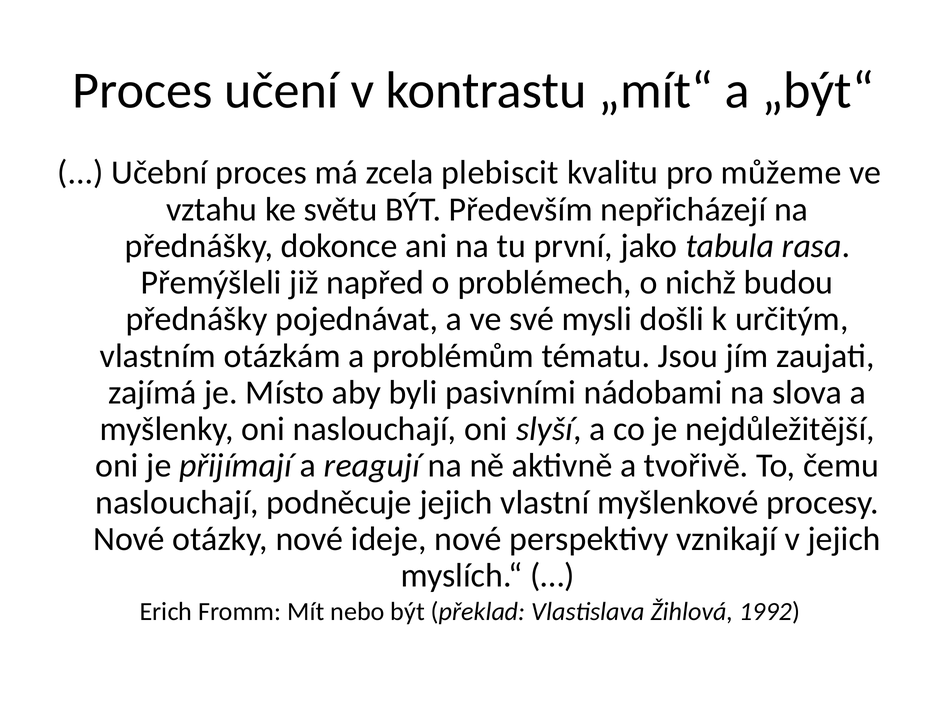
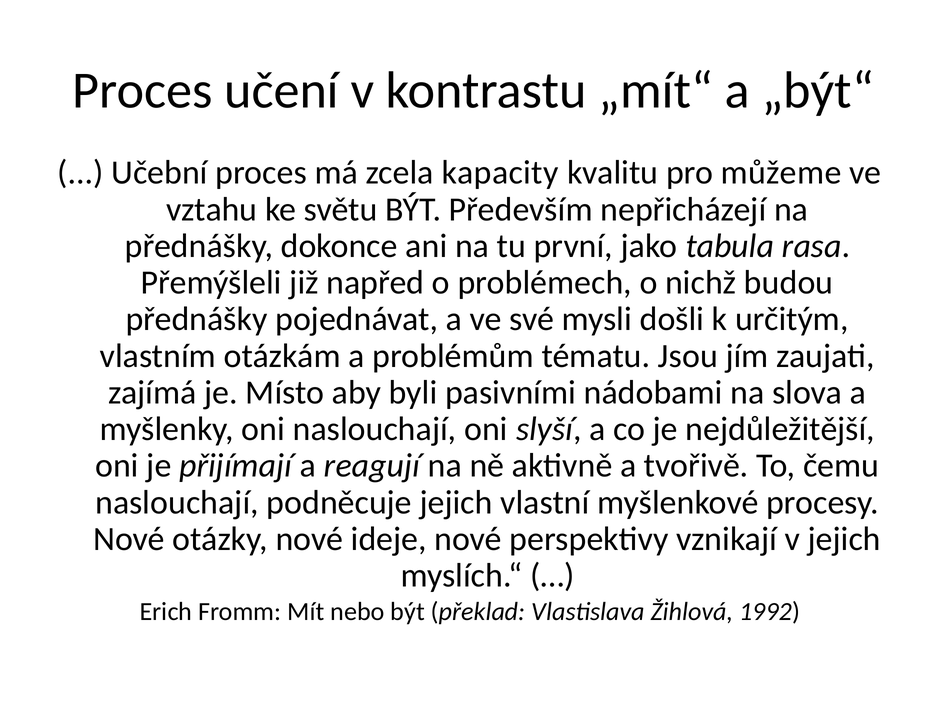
plebiscit: plebiscit -> kapacity (500, 173)
